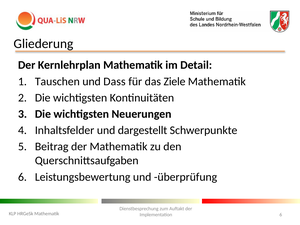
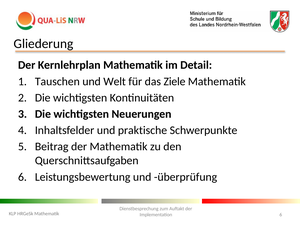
Dass: Dass -> Welt (115, 81)
dargestellt: dargestellt -> praktische (142, 130)
